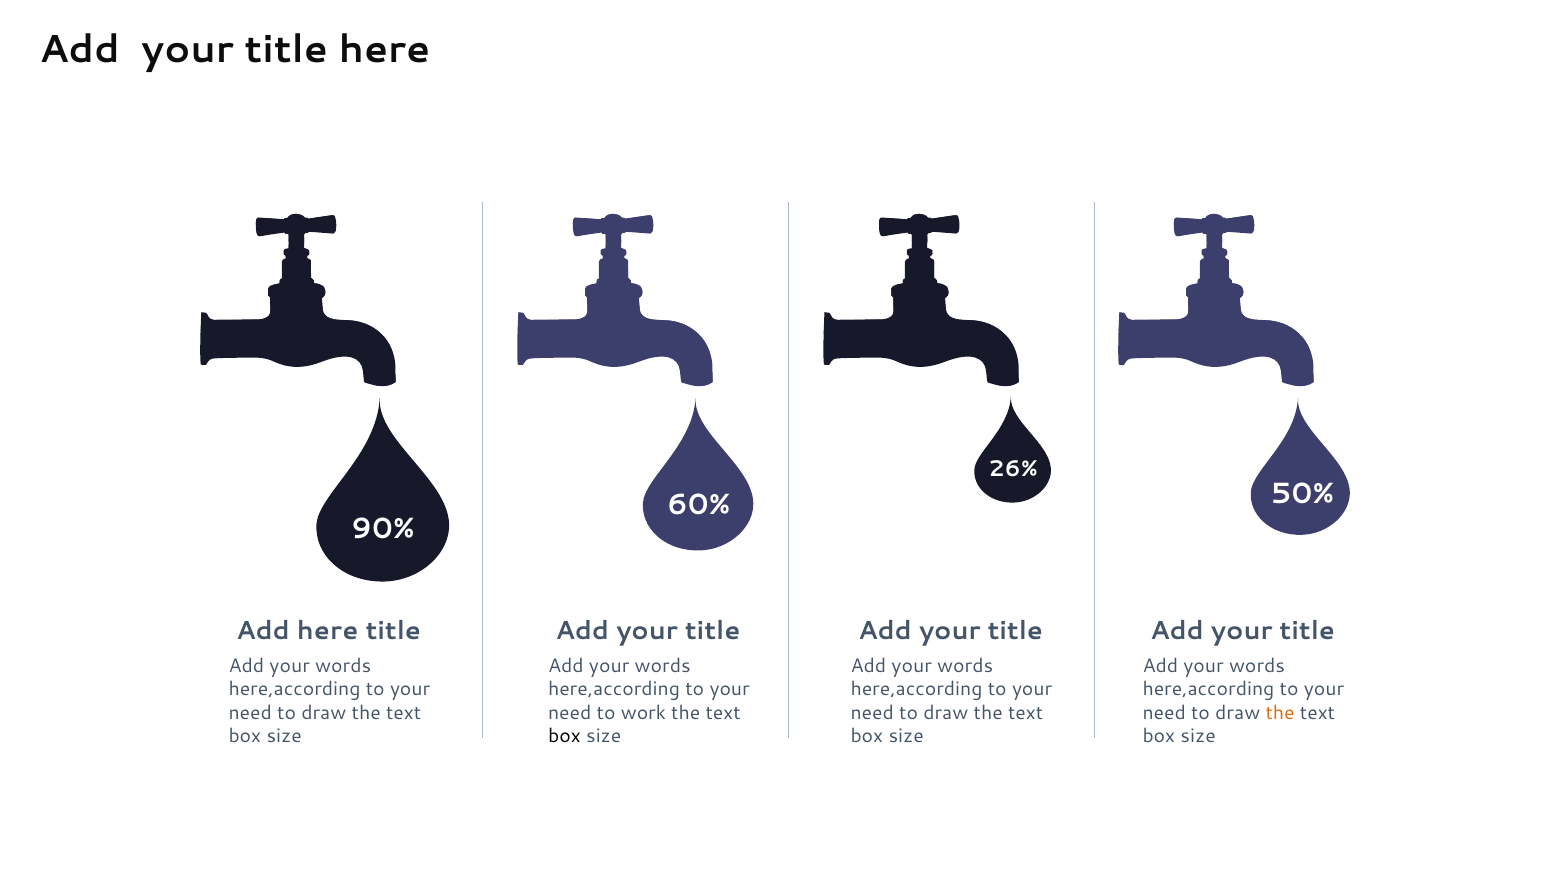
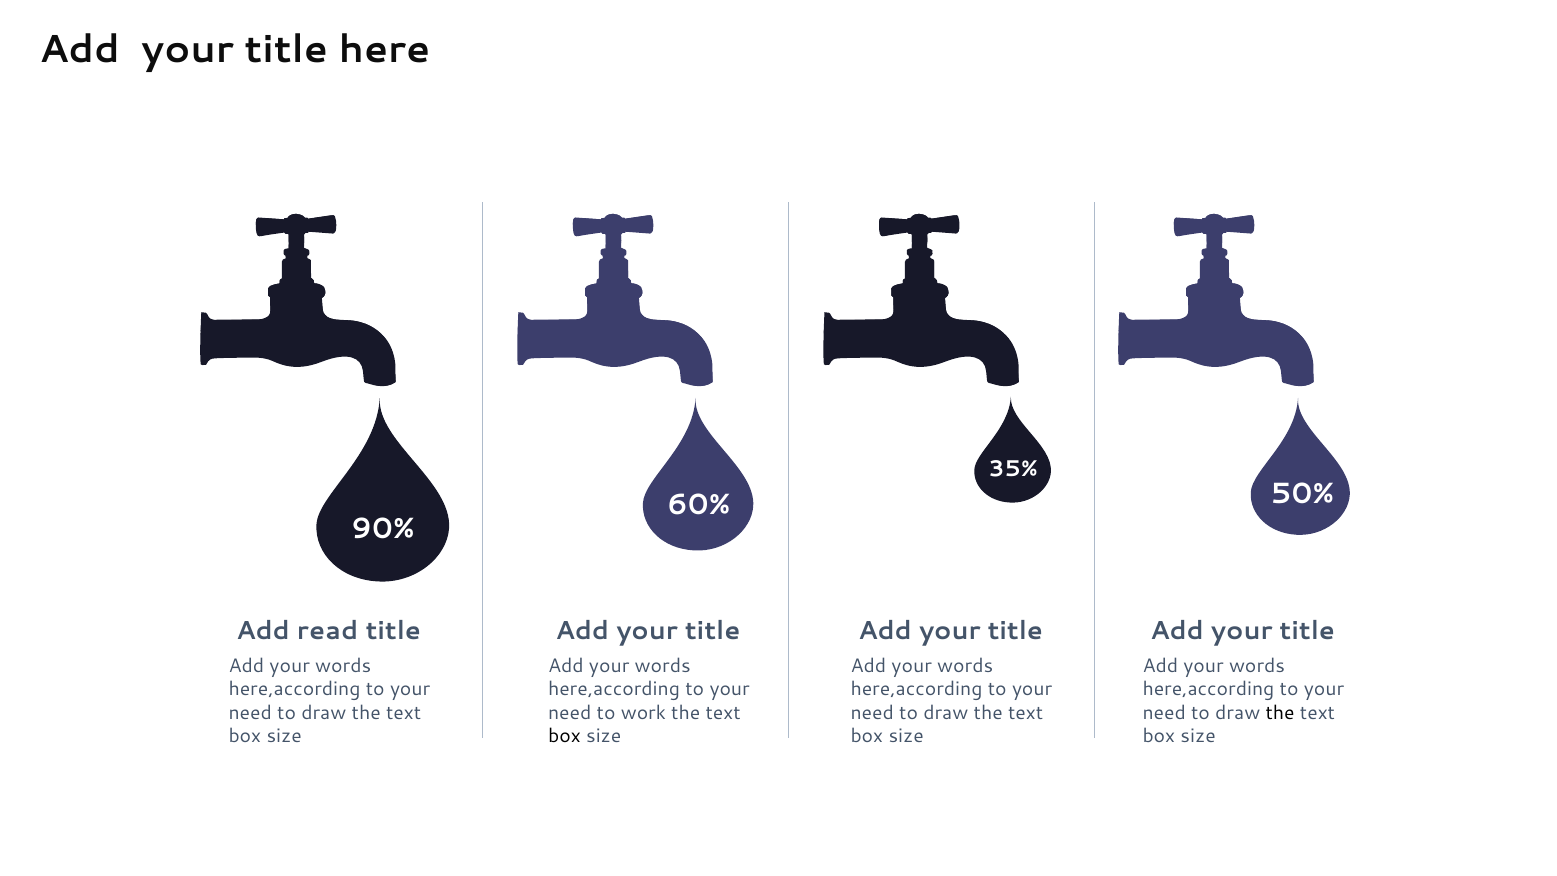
26%: 26% -> 35% (1013, 469)
Add here: here -> read (328, 631)
the colour: orange -> black (1280, 713)
